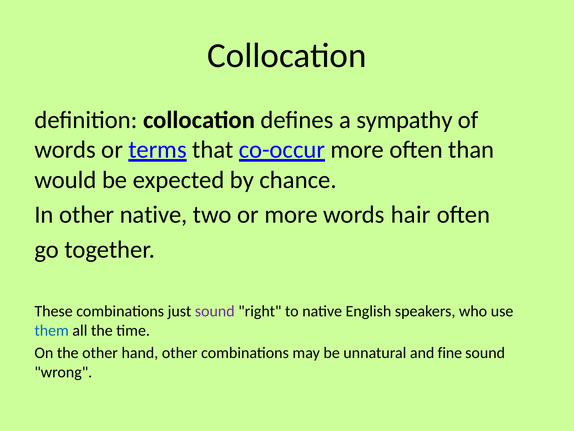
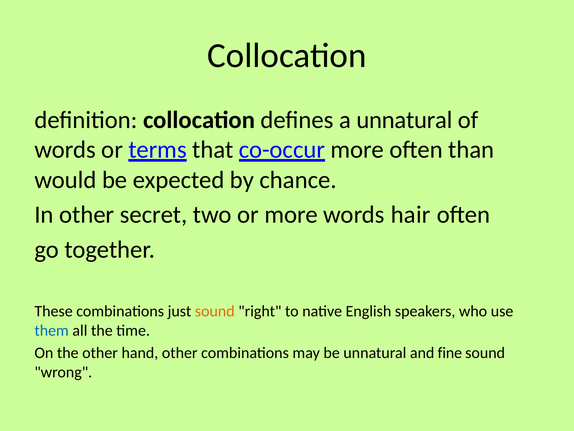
a sympathy: sympathy -> unnatural (404, 120)
other native: native -> secret (154, 214)
sound colour: purple -> orange (215, 311)
